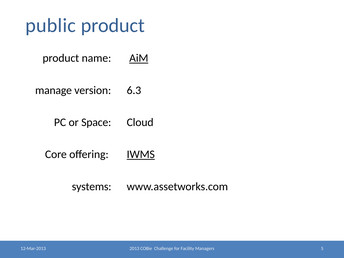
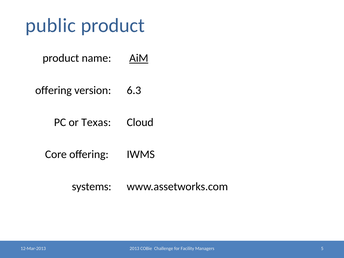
manage: manage -> offering (53, 90)
Space: Space -> Texas (96, 122)
IWMS underline: present -> none (141, 154)
